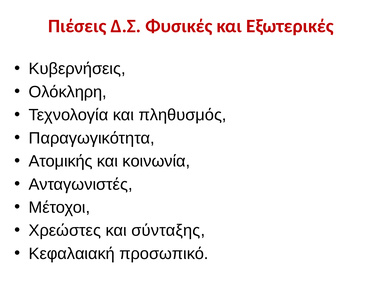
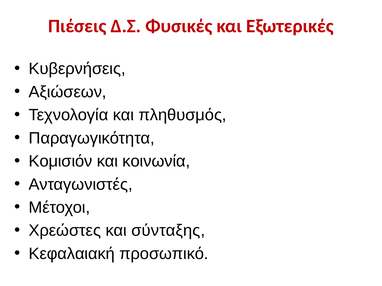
Ολόκληρη: Ολόκληρη -> Αξιώσεων (68, 92)
Ατομικής: Ατομικής -> Κομισιόν (61, 162)
